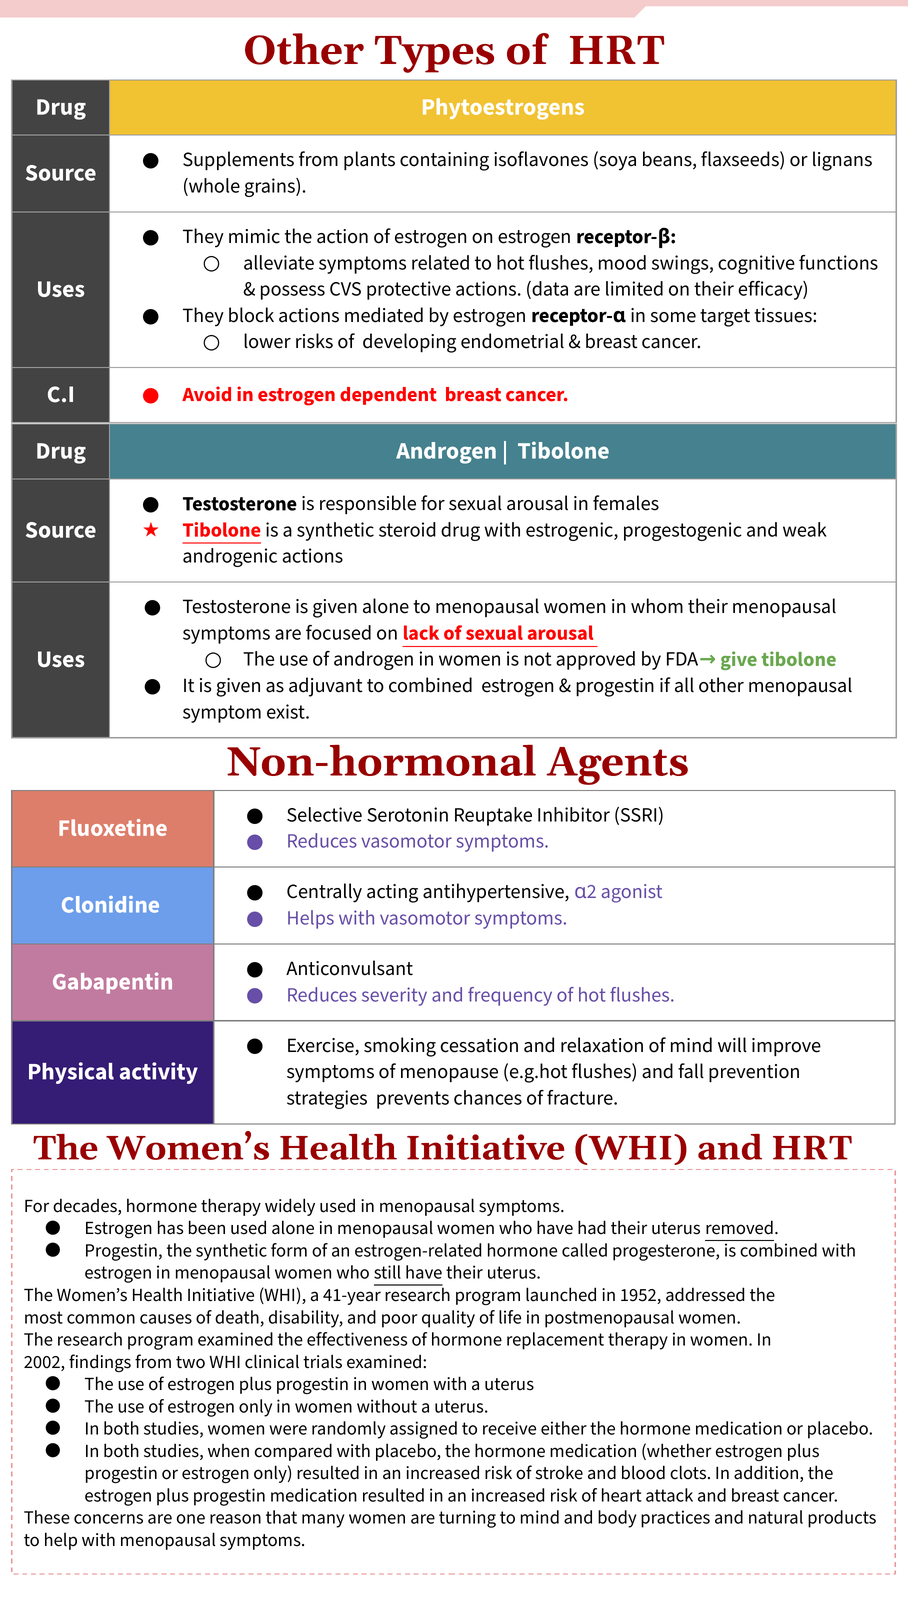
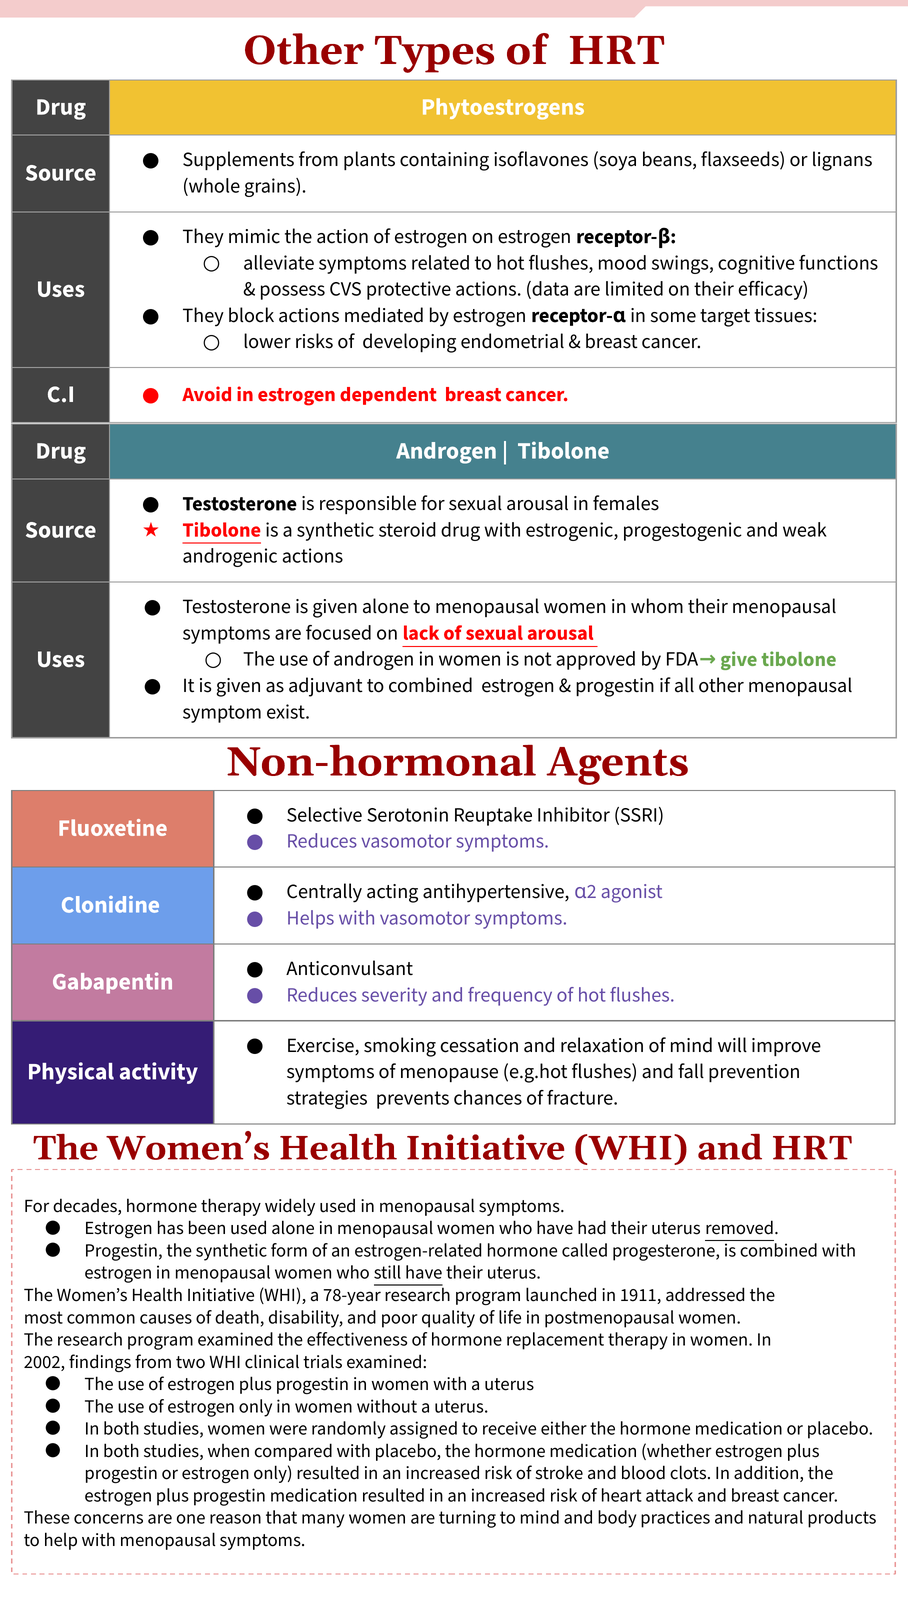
41-year: 41-year -> 78-year (352, 1295)
1952: 1952 -> 1911 (641, 1295)
